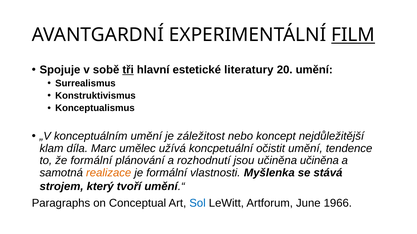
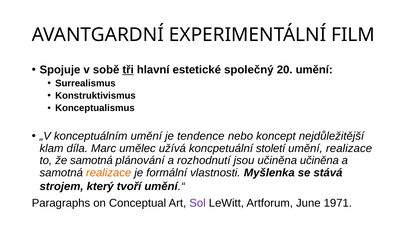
FILM underline: present -> none (353, 35)
literatury: literatury -> společný (249, 70)
záležitost: záležitost -> tendence (201, 136)
očistit: očistit -> století (271, 149)
umění tendence: tendence -> realizace (349, 149)
že formální: formální -> samotná (91, 161)
Sol colour: blue -> purple (198, 204)
1966: 1966 -> 1971 (338, 204)
